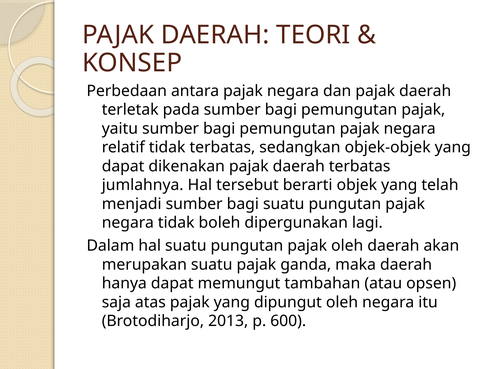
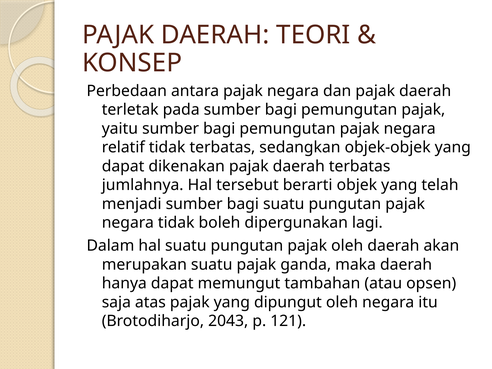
2013: 2013 -> 2043 (228, 321)
600: 600 -> 121 (288, 321)
